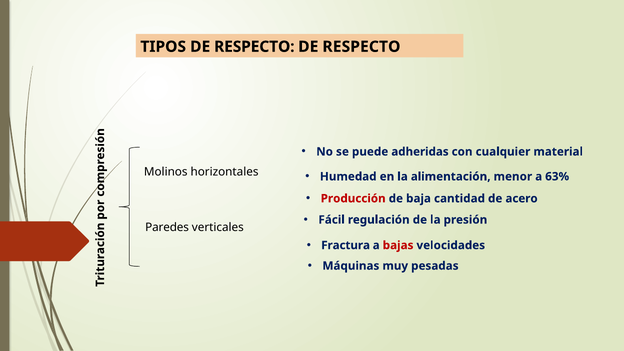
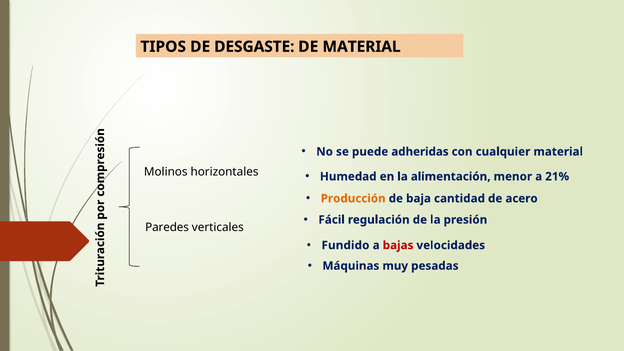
TIPOS DE RESPECTO: RESPECTO -> DESGASTE (254, 47)
RESPECTO: RESPECTO -> MATERIAL (362, 47)
63%: 63% -> 21% (557, 177)
Producción colour: red -> orange (353, 199)
Fractura: Fractura -> Fundido (345, 245)
